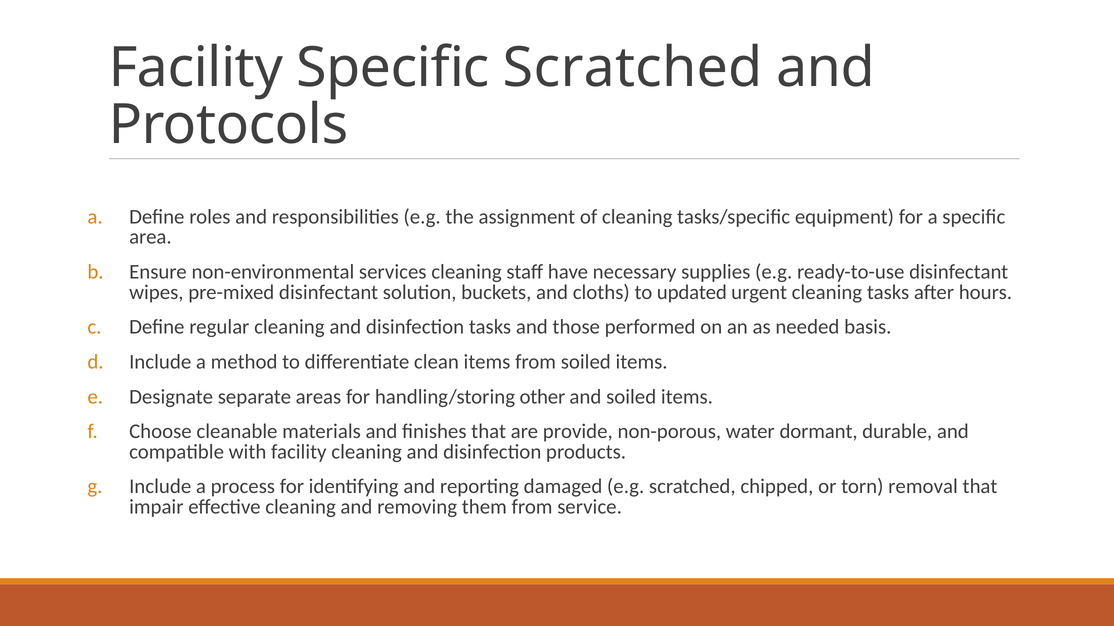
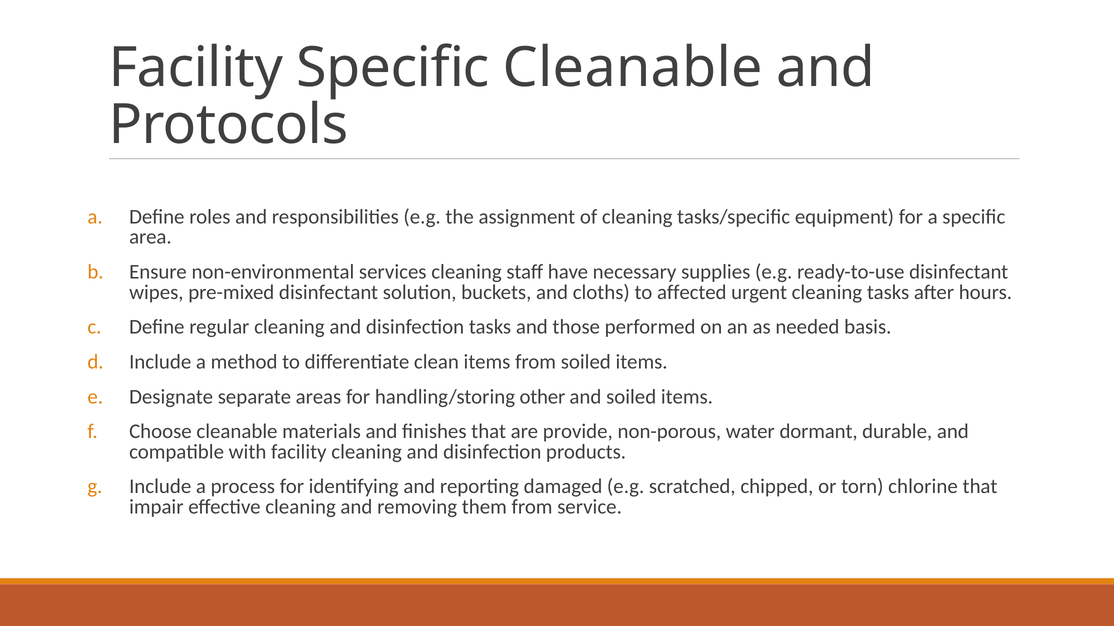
Specific Scratched: Scratched -> Cleanable (633, 68)
updated: updated -> affected (692, 292)
removal: removal -> chlorine (923, 487)
